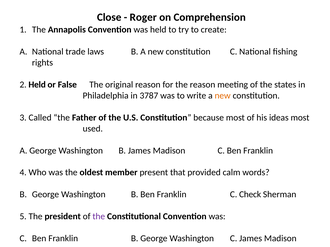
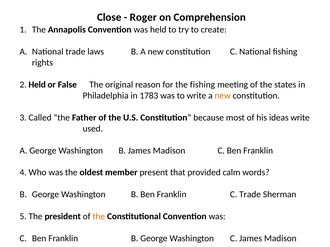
the reason: reason -> fishing (203, 85)
3787: 3787 -> 1783 (149, 96)
ideas most: most -> write (300, 118)
C Check: Check -> Trade (250, 195)
the colour: purple -> orange (99, 217)
